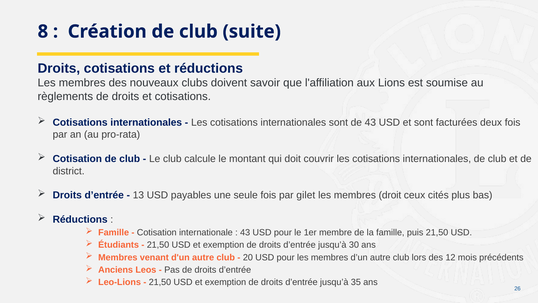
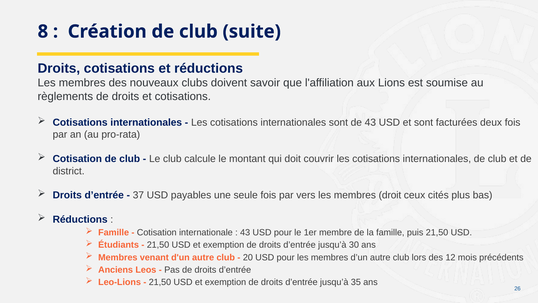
13: 13 -> 37 (138, 195)
gilet: gilet -> vers (306, 195)
